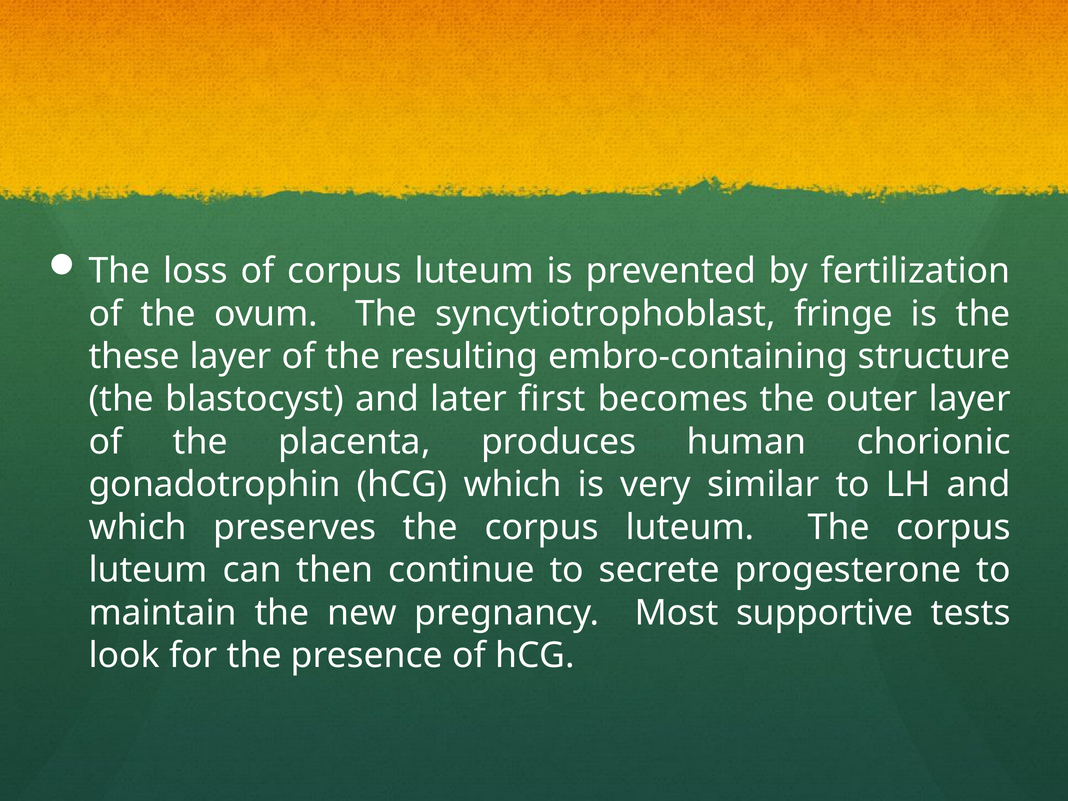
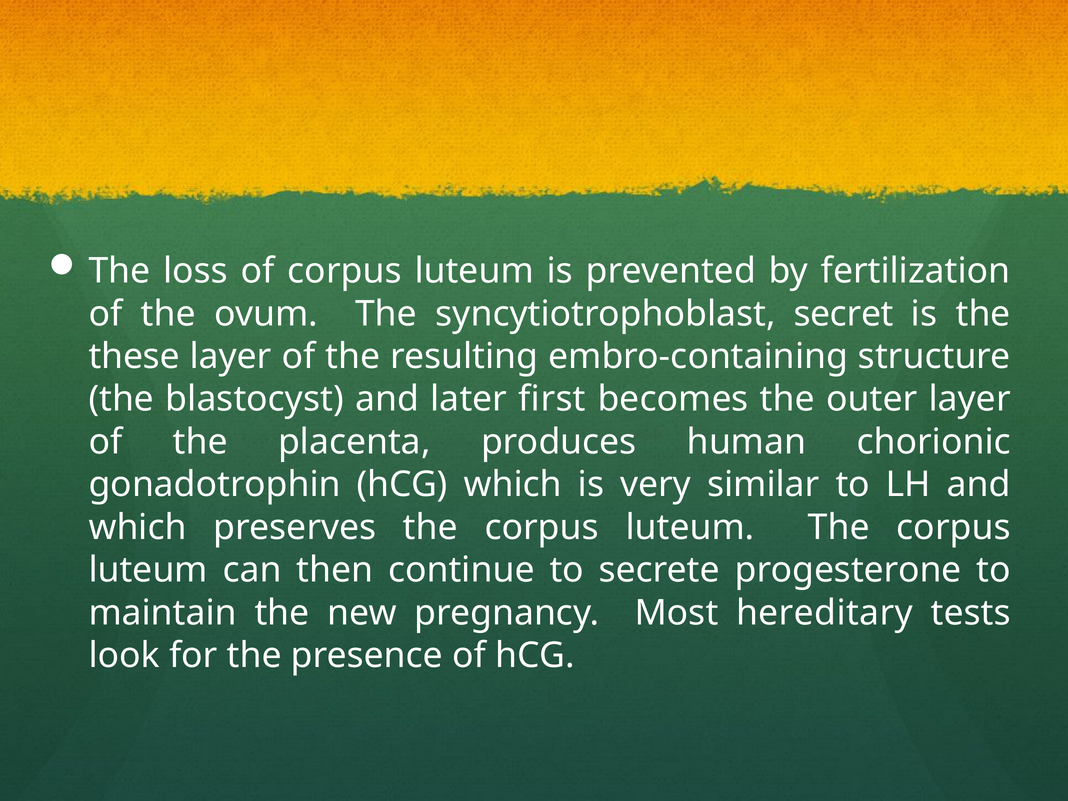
fringe: fringe -> secret (844, 314)
supportive: supportive -> hereditary (824, 613)
